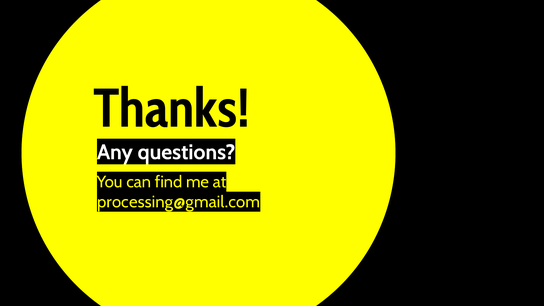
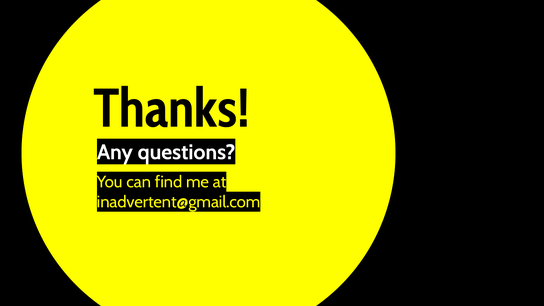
processing@gmail.com: processing@gmail.com -> inadvertent@gmail.com (179, 202)
